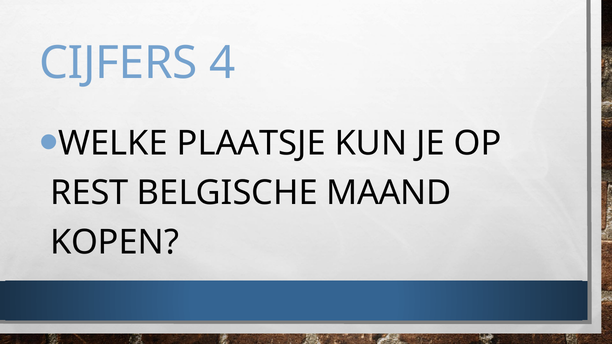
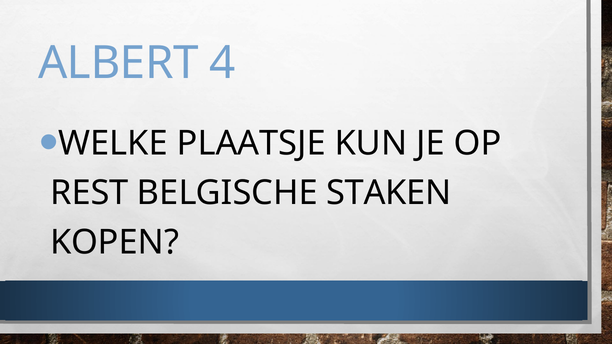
CIJFERS: CIJFERS -> ALBERT (118, 63)
MAAND: MAAND -> STAKEN (389, 193)
